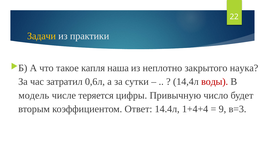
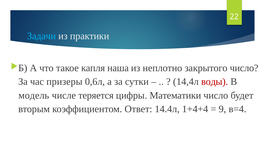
Задачи colour: yellow -> light blue (41, 36)
закрытого наука: наука -> число (244, 68)
затратил: затратил -> призеры (64, 82)
Привычную: Привычную -> Математики (175, 95)
в=3: в=3 -> в=4 (238, 109)
